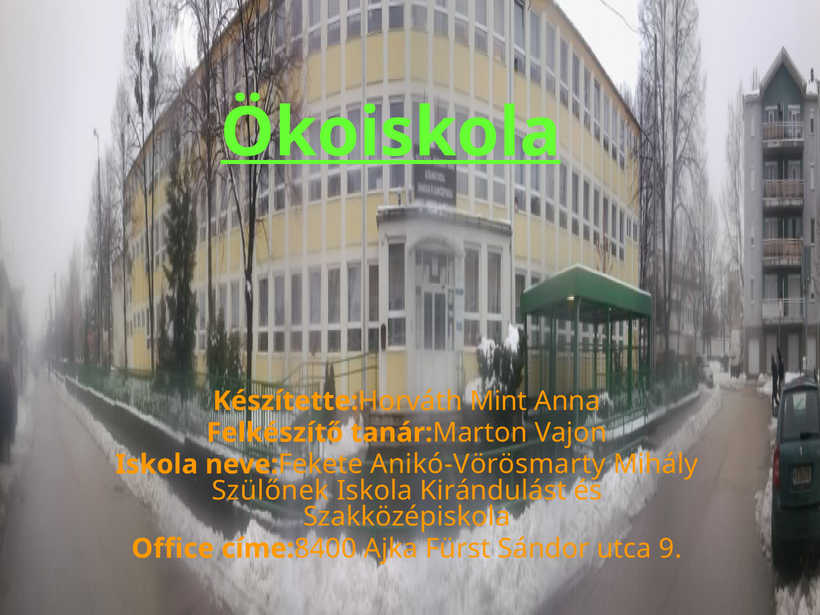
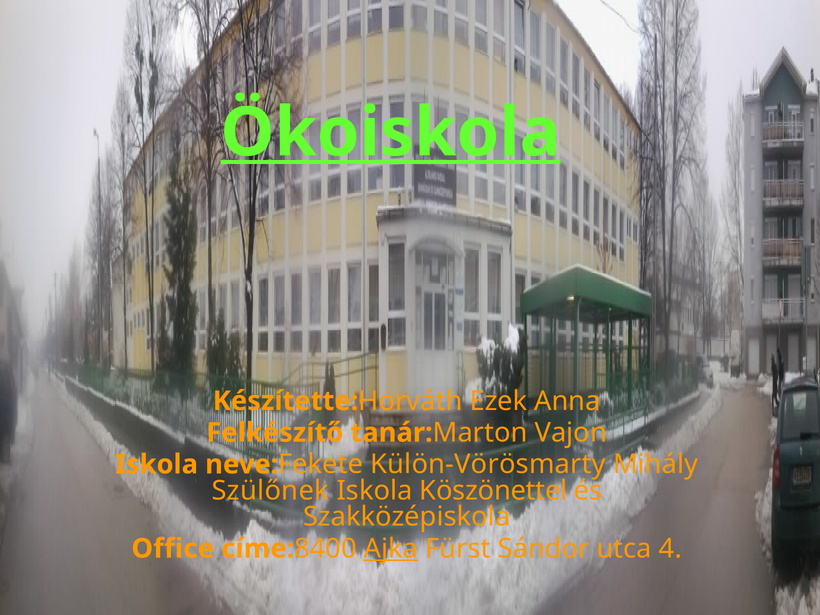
Mint: Mint -> Ezek (498, 401)
Anikó-Vörösmarty: Anikó-Vörösmarty -> Külön-Vörösmarty (488, 464)
Kirándulást: Kirándulást -> Köszönettel (493, 491)
Ajka underline: none -> present (391, 549)
9: 9 -> 4 (670, 549)
